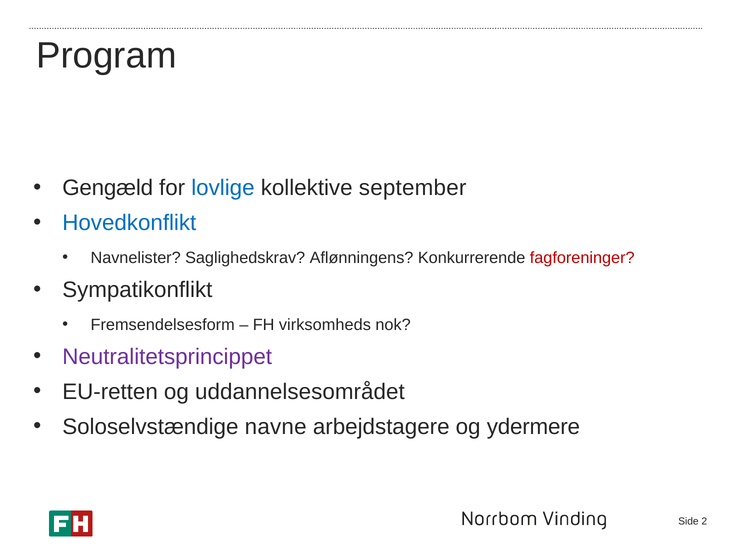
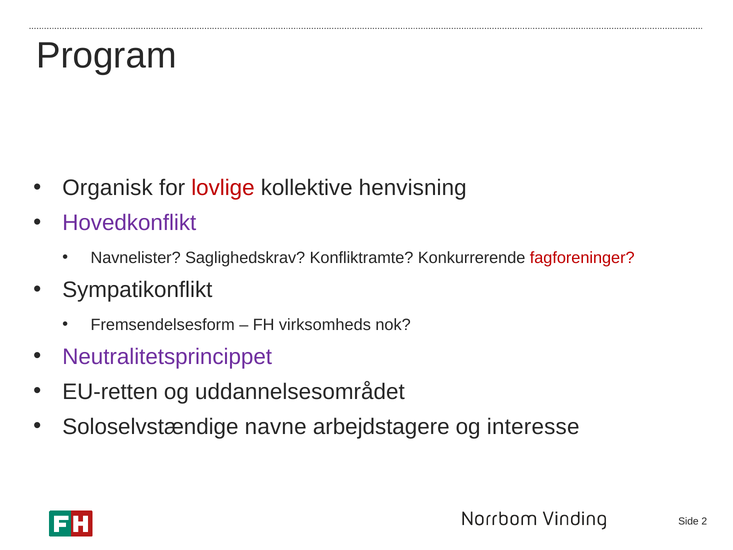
Gengæld: Gengæld -> Organisk (108, 188)
lovlige colour: blue -> red (223, 188)
september: september -> henvisning (413, 188)
Hovedkonflikt colour: blue -> purple (129, 223)
Aflønningens: Aflønningens -> Konfliktramte (362, 258)
ydermere: ydermere -> interesse (533, 426)
